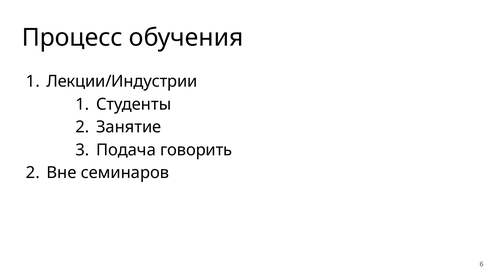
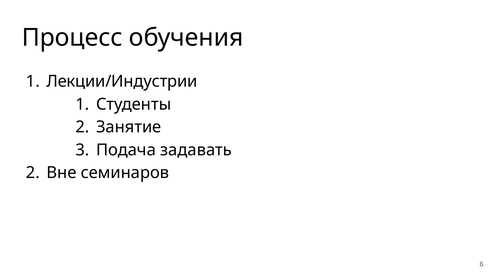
говорить: говорить -> задавать (196, 150)
